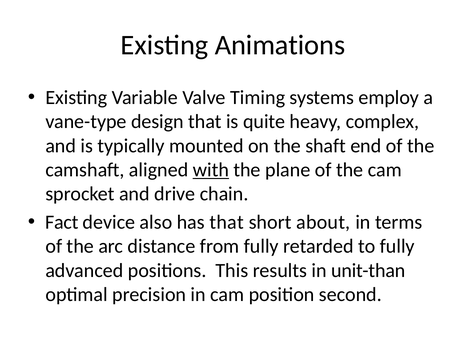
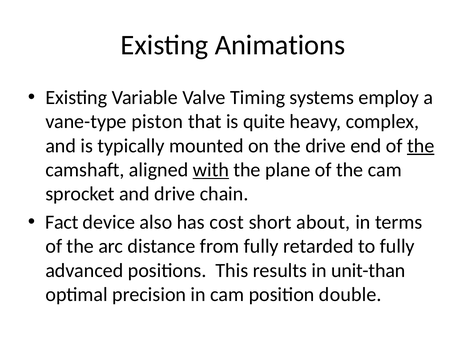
design: design -> piston (157, 121)
the shaft: shaft -> drive (326, 146)
the underline: none -> present (421, 146)
has that: that -> cost (227, 222)
second: second -> double (350, 294)
